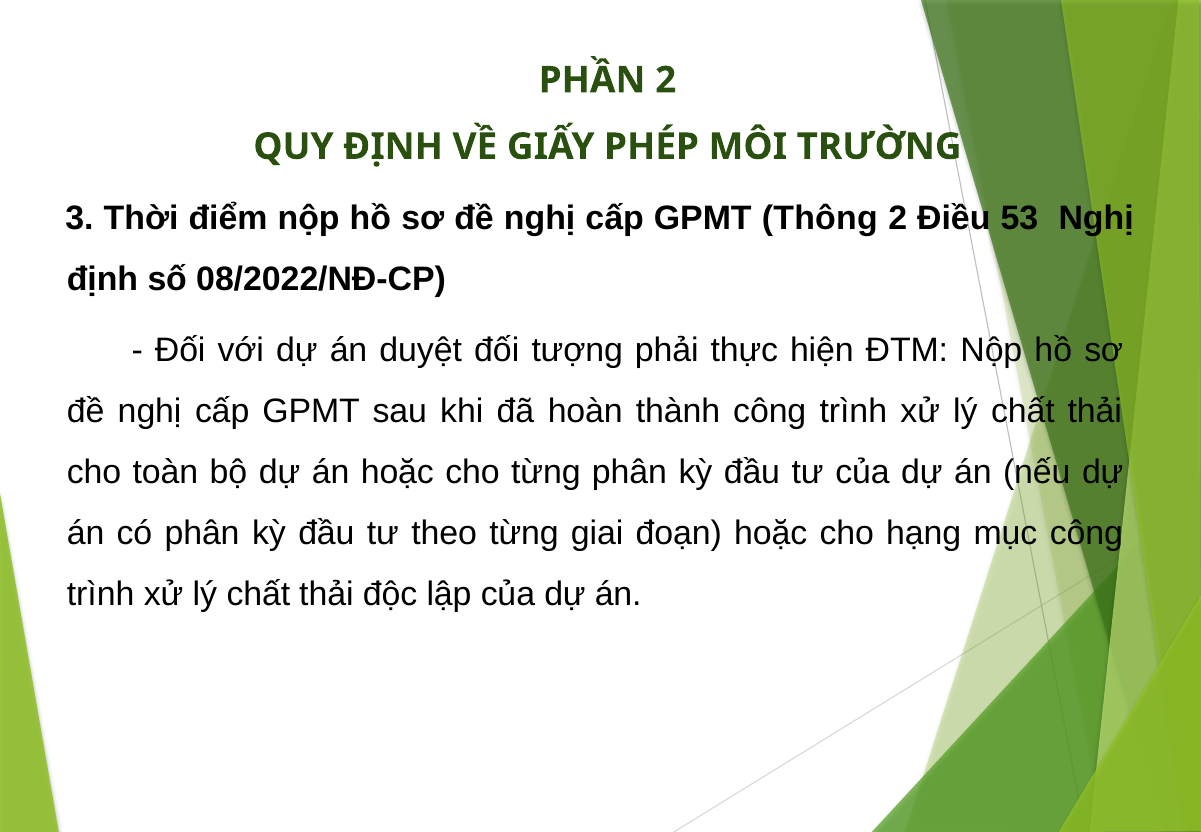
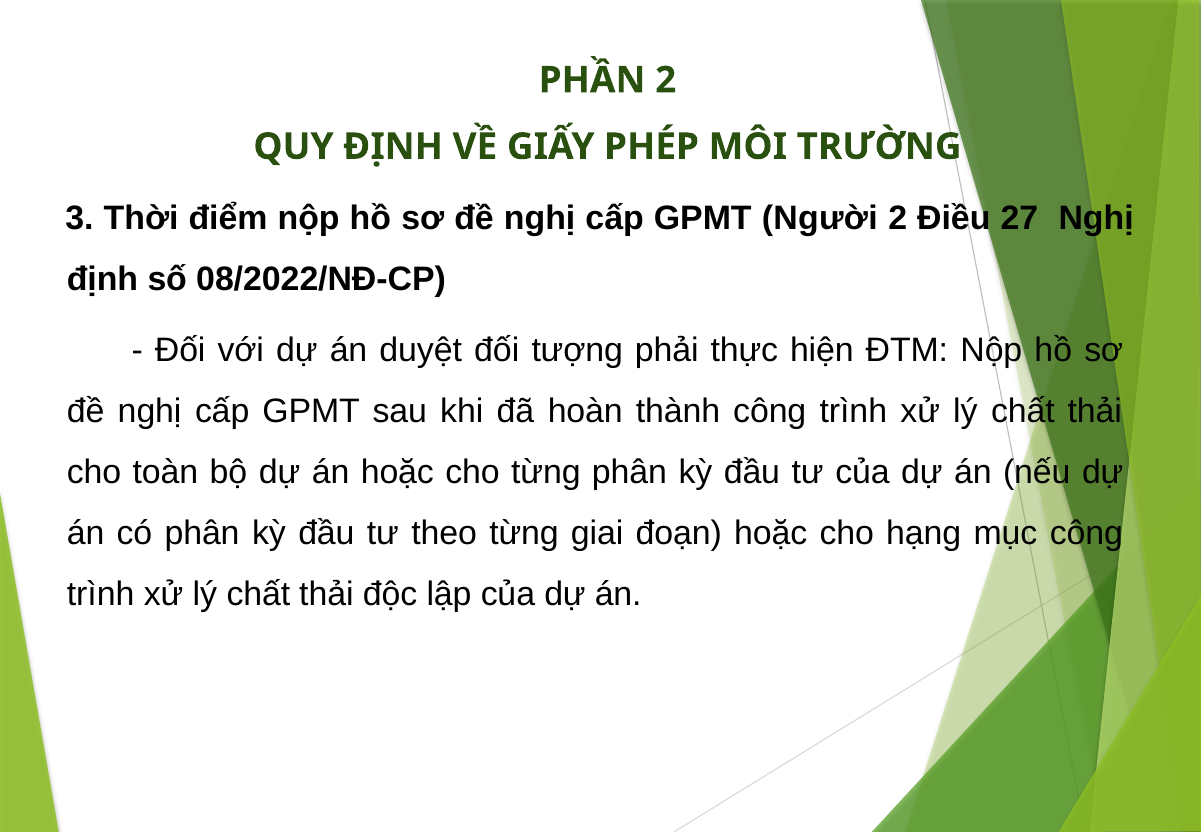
Thông: Thông -> Người (820, 219)
53: 53 -> 27 (1019, 219)
